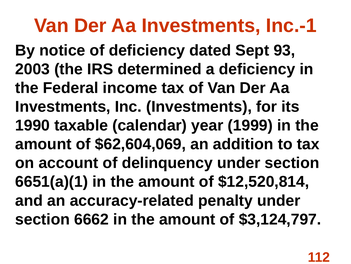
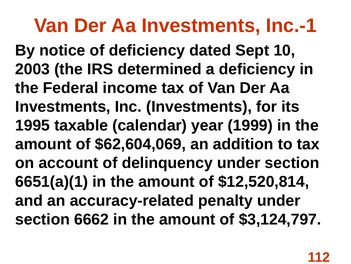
93: 93 -> 10 (284, 50)
1990: 1990 -> 1995 (33, 125)
